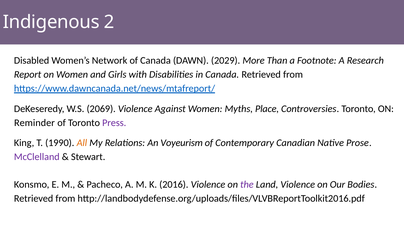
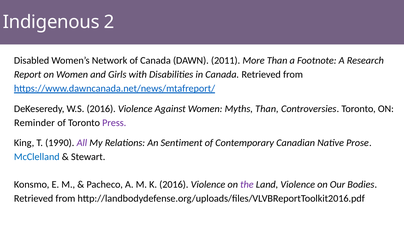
2029: 2029 -> 2011 (226, 61)
W.S 2069: 2069 -> 2016 (101, 109)
Myths Place: Place -> Than (267, 109)
All colour: orange -> purple (82, 143)
Voyeurism: Voyeurism -> Sentiment (182, 143)
McClelland colour: purple -> blue (37, 157)
